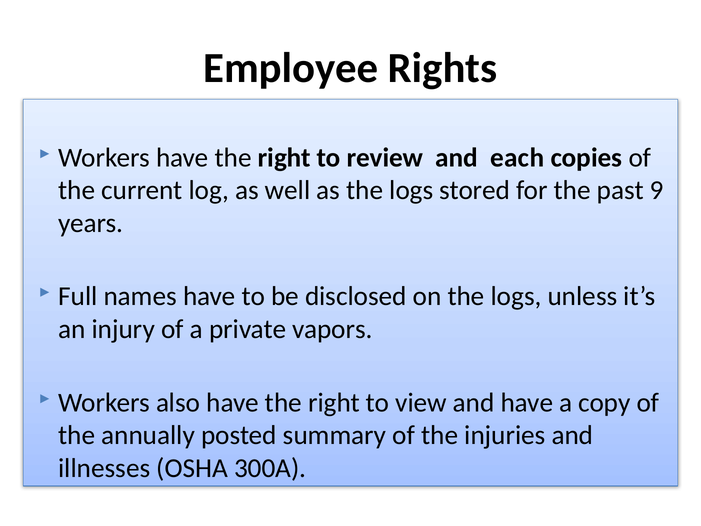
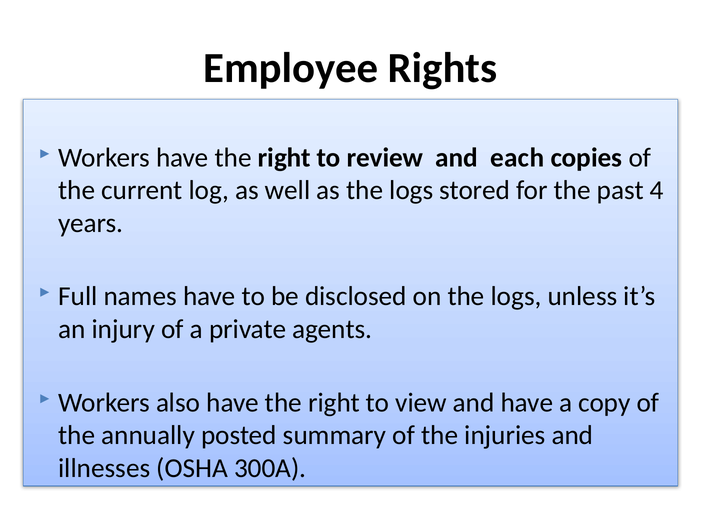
9: 9 -> 4 (657, 190)
vapors: vapors -> agents (332, 329)
